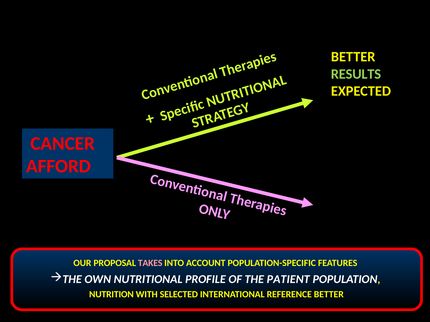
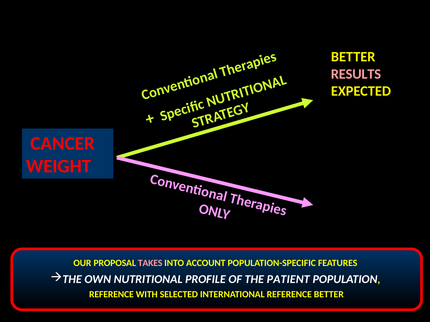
RESULTS colour: light green -> pink (356, 74)
AFFORD: AFFORD -> WEIGHT (59, 167)
NUTRITION: NUTRITION -> REFERENCE (111, 295)
